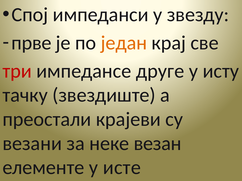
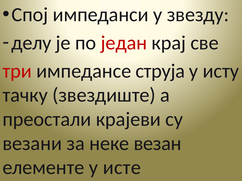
прве: прве -> делу (31, 43)
један colour: orange -> red (124, 43)
друге: друге -> струја (160, 71)
